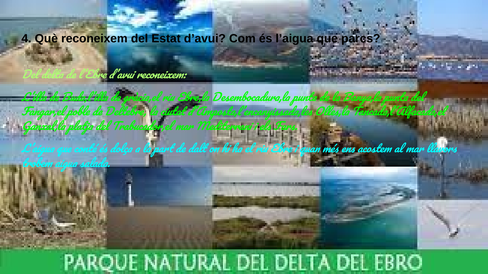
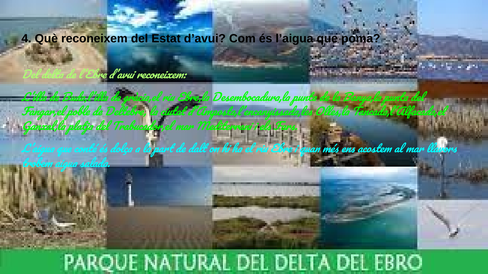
parcs: parcs -> poma (361, 39)
